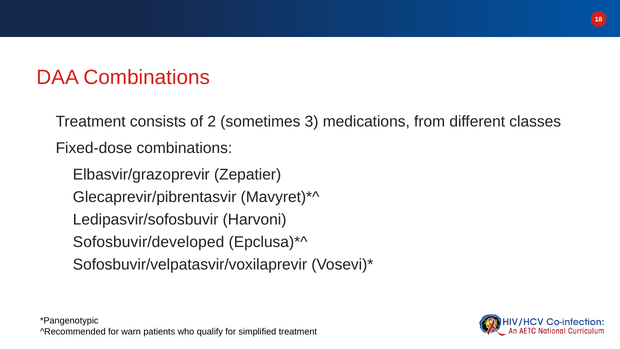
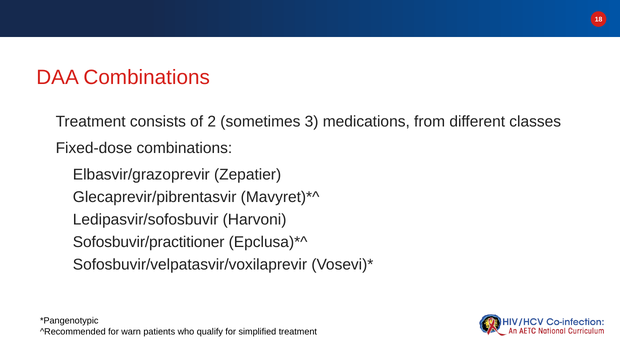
Sofosbuvir/developed: Sofosbuvir/developed -> Sofosbuvir/practitioner (149, 242)
